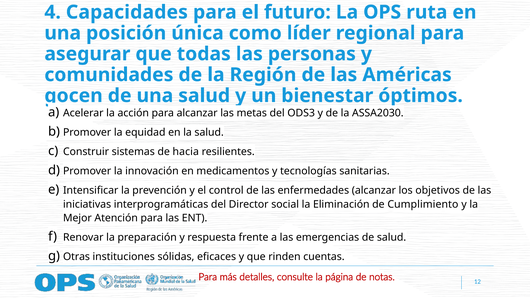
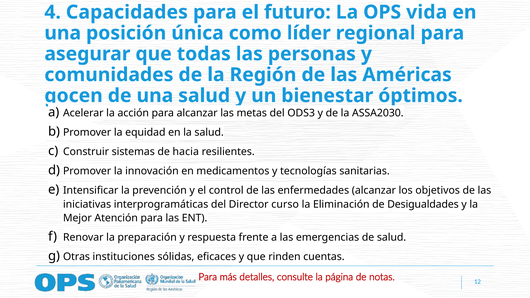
ruta: ruta -> vida (427, 12)
social: social -> curso (285, 204)
Cumplimiento: Cumplimiento -> Desigualdades (423, 204)
